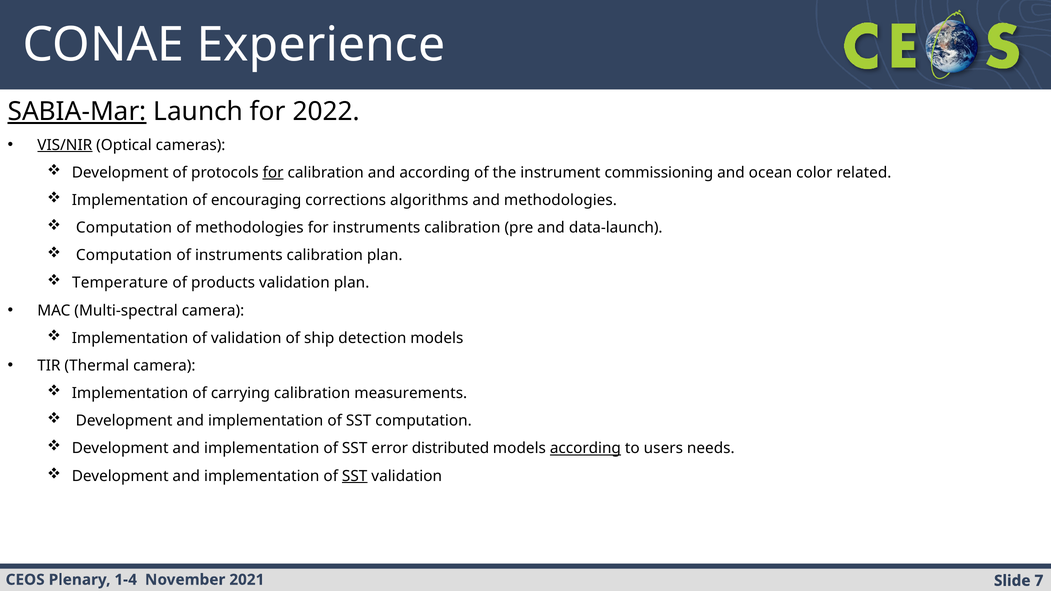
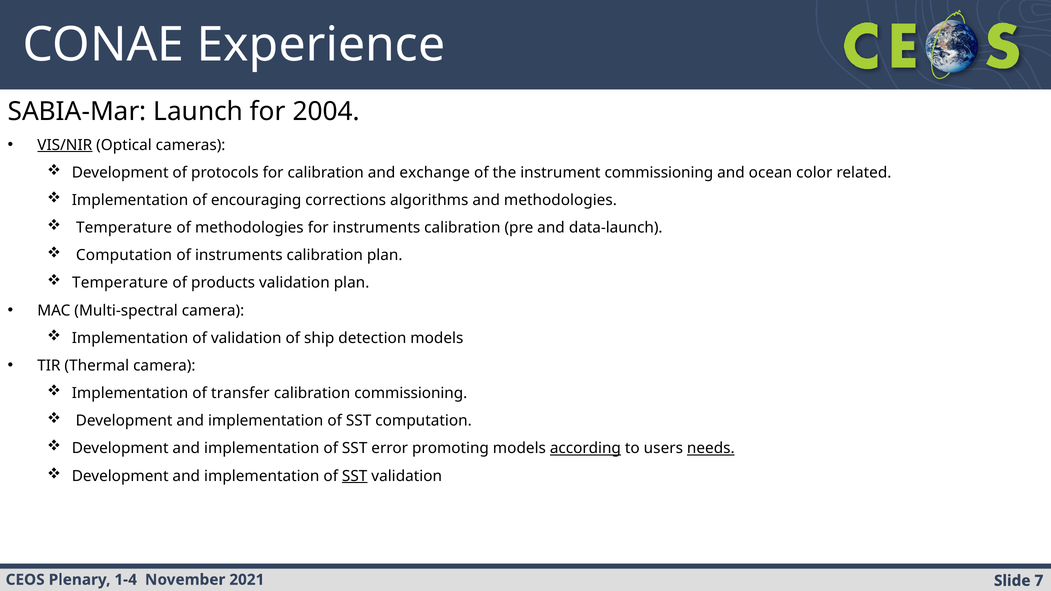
SABIA-Mar underline: present -> none (77, 112)
2022: 2022 -> 2004 (326, 112)
for underline: present -> none (273, 173)
and according: according -> exchange (435, 173)
Computation: Computation -> Temperature (124, 228)
carrying: carrying -> transfer (240, 393)
calibration measurements: measurements -> commissioning (411, 393)
distributed: distributed -> promoting (450, 449)
needs underline: none -> present (711, 449)
